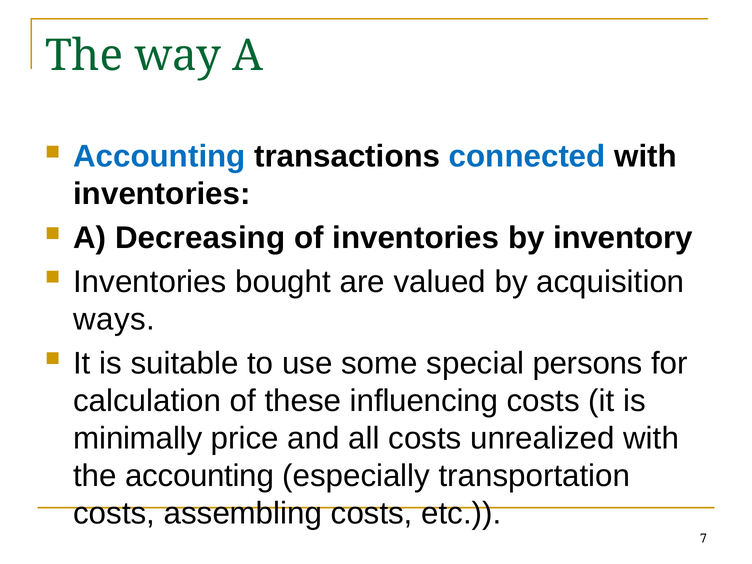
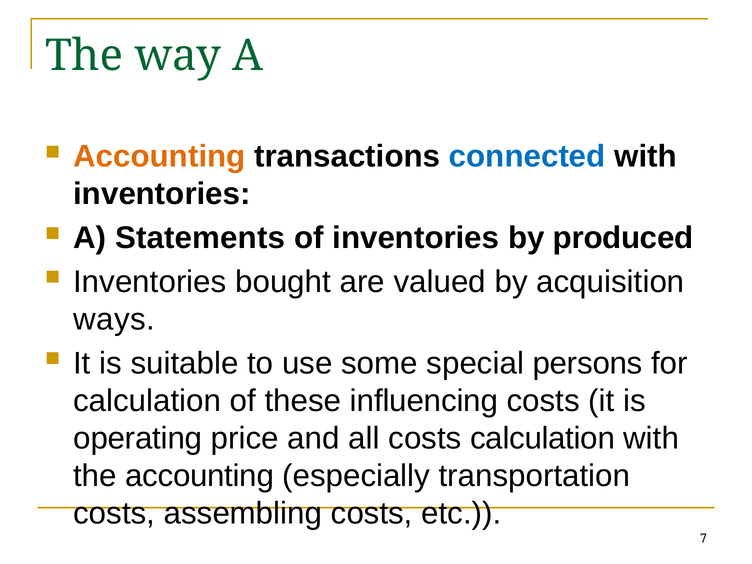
Accounting colour: blue -> orange (159, 156)
Decreasing: Decreasing -> Statements (200, 238)
inventory: inventory -> produced (623, 238)
minimally: minimally -> operating (138, 438)
costs unrealized: unrealized -> calculation (543, 438)
